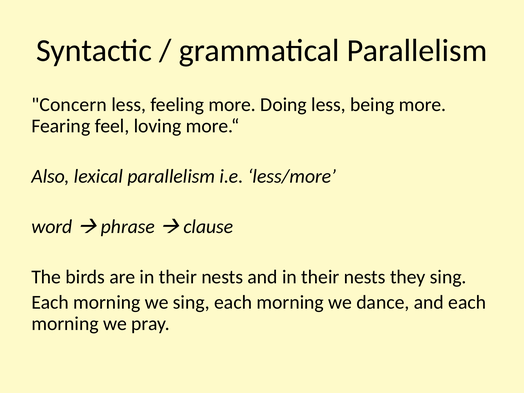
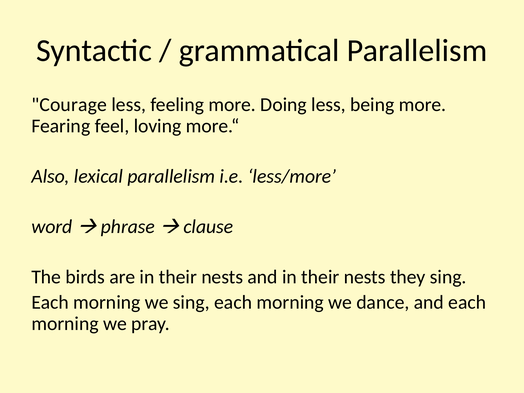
Concern: Concern -> Courage (69, 105)
